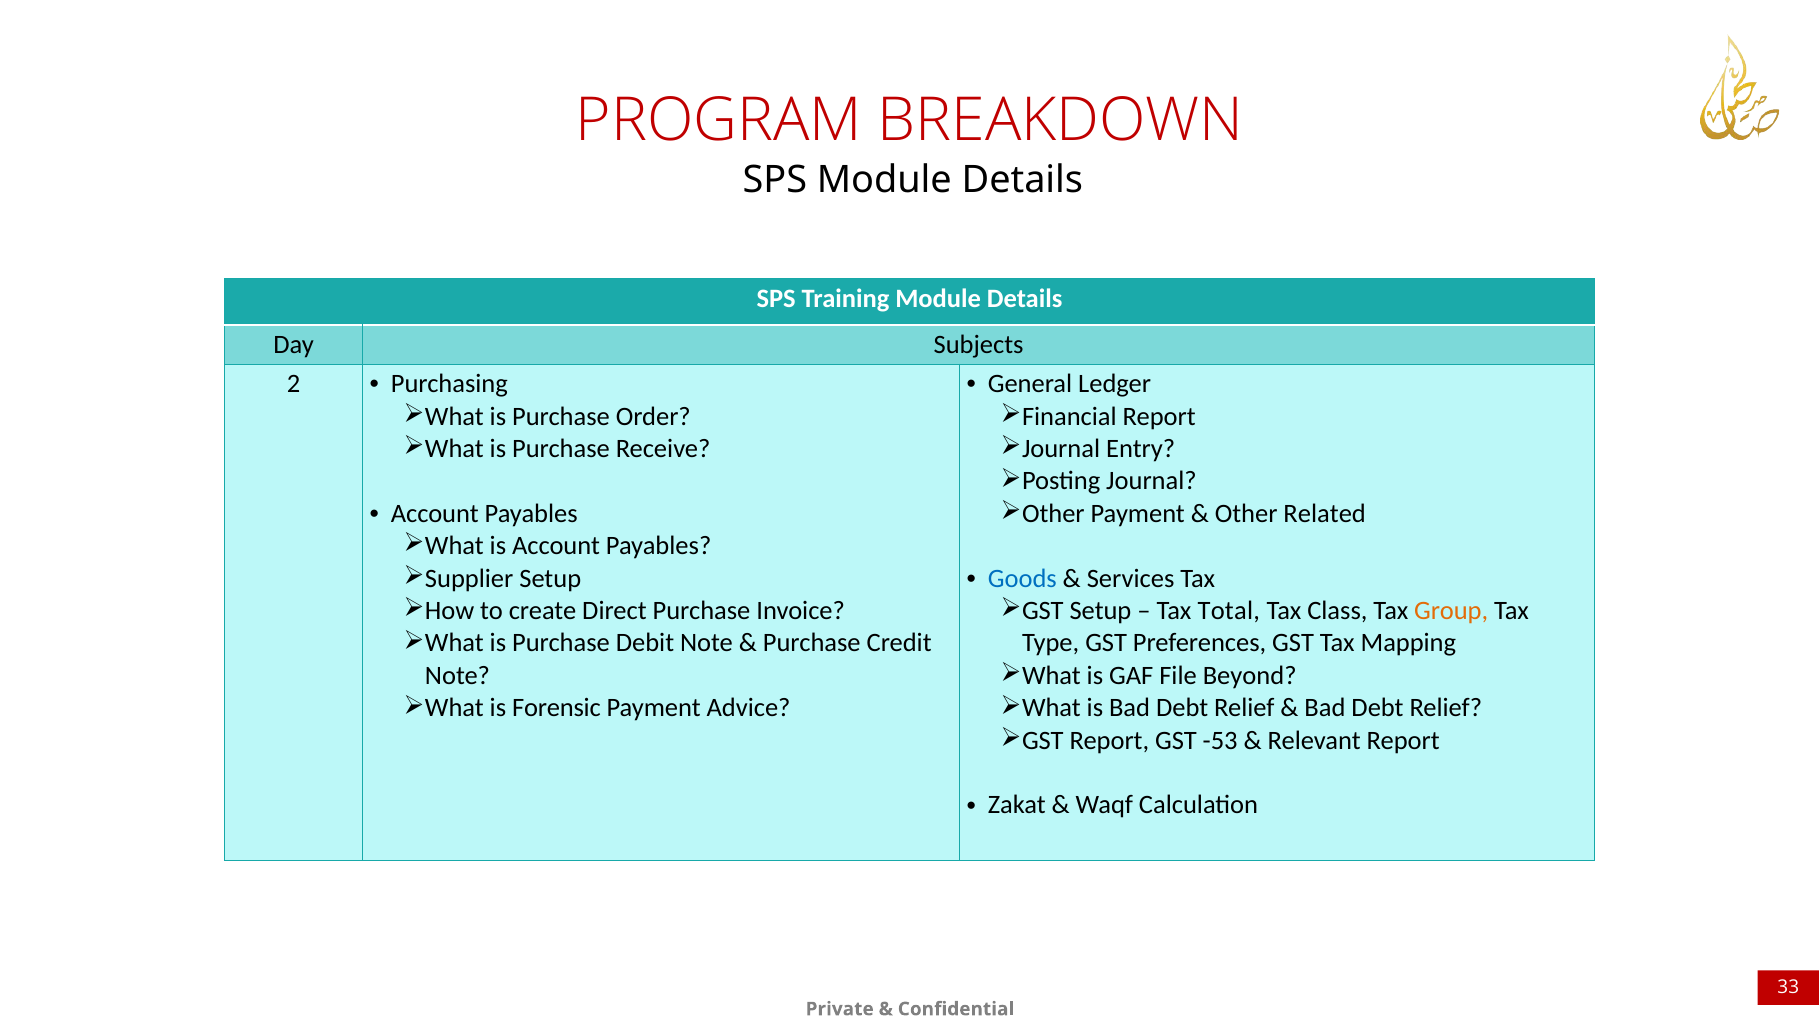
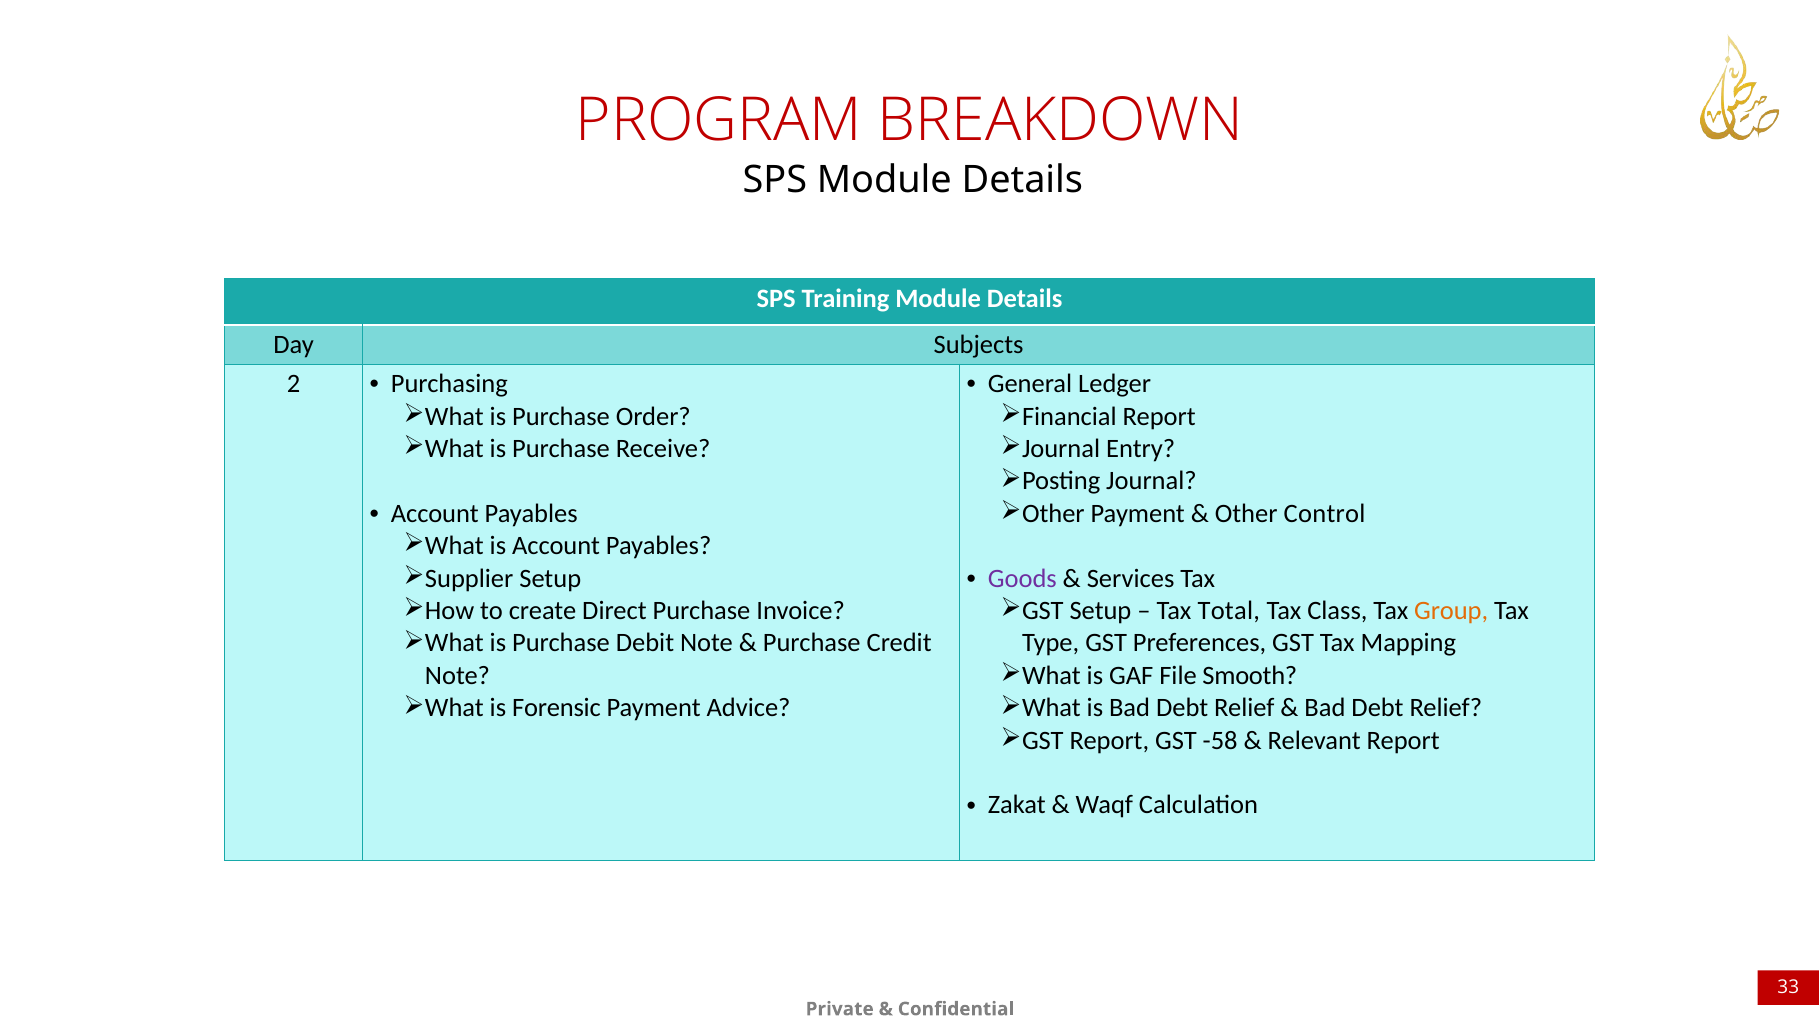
Related: Related -> Control (1325, 514)
Goods colour: blue -> purple (1022, 578)
Beyond: Beyond -> Smooth (1250, 676)
-53: -53 -> -58 (1220, 740)
